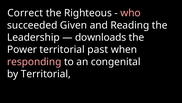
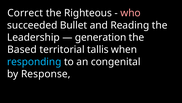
Given: Given -> Bullet (74, 25)
downloads: downloads -> generation (101, 37)
Power: Power -> Based (22, 49)
past: past -> tallis (98, 49)
responding colour: pink -> light blue (34, 61)
by Territorial: Territorial -> Response (46, 74)
